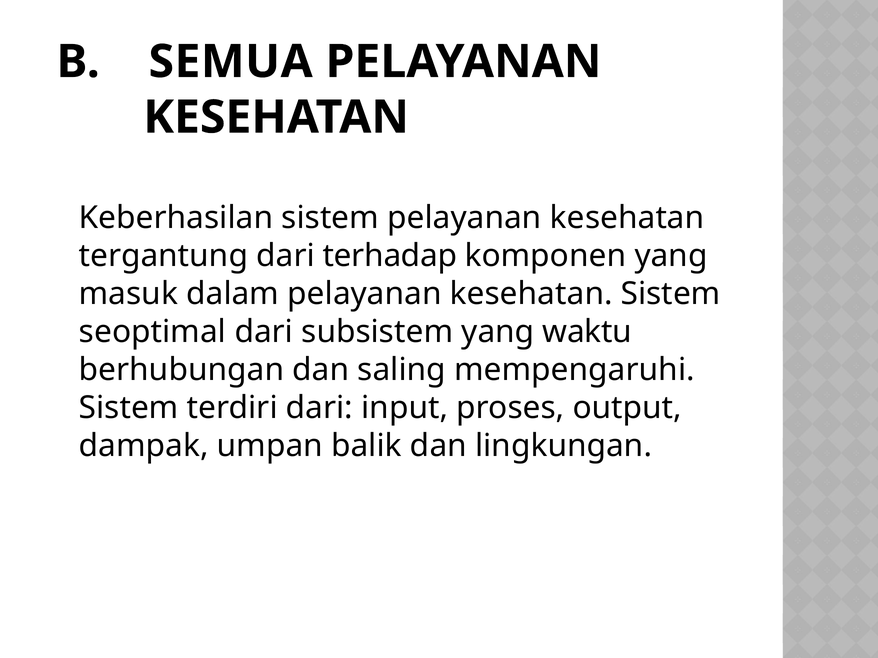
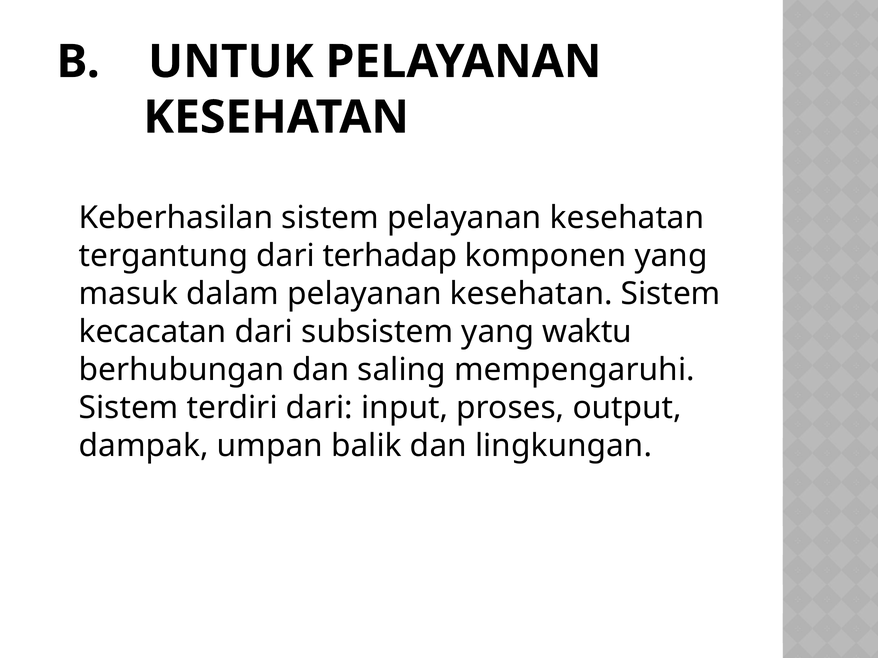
SEMUA: SEMUA -> UNTUK (231, 62)
seoptimal: seoptimal -> kecacatan (153, 332)
